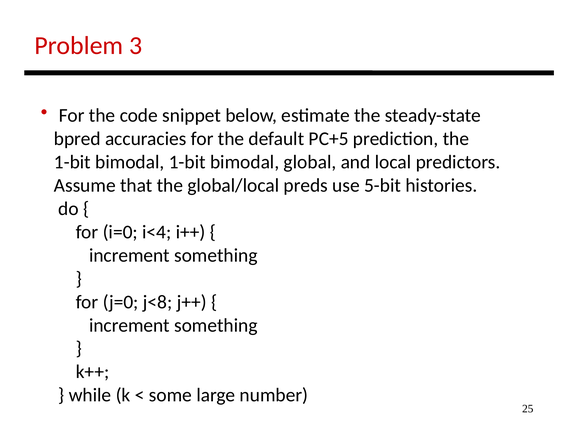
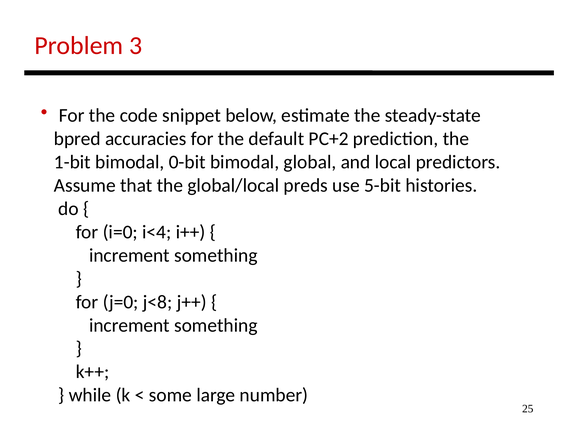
PC+5: PC+5 -> PC+2 (329, 139)
bimodal 1-bit: 1-bit -> 0-bit (187, 162)
